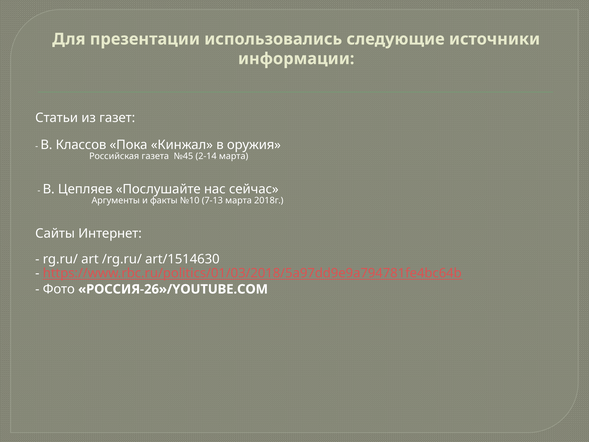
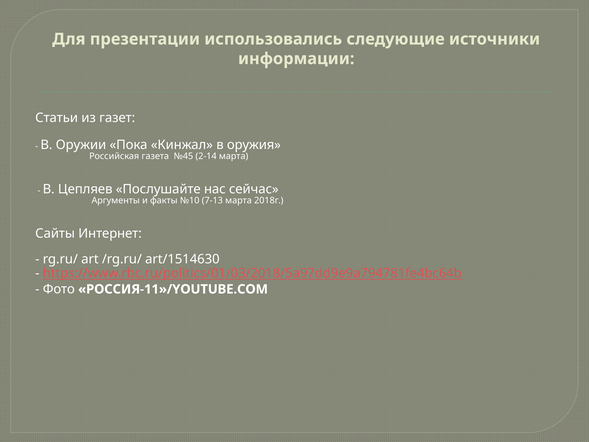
Классов: Классов -> Оружии (81, 145)
РОССИЯ-26»/YOUTUBE.COM: РОССИЯ-26»/YOUTUBE.COM -> РОССИЯ-11»/YOUTUBE.COM (173, 289)
